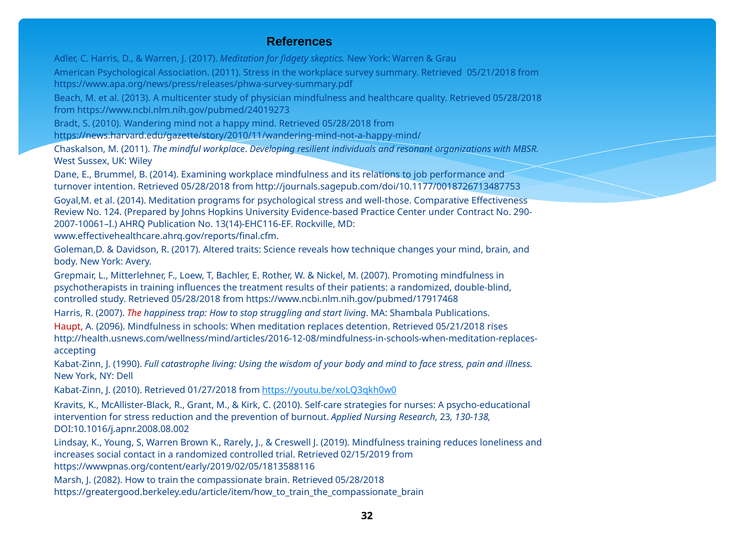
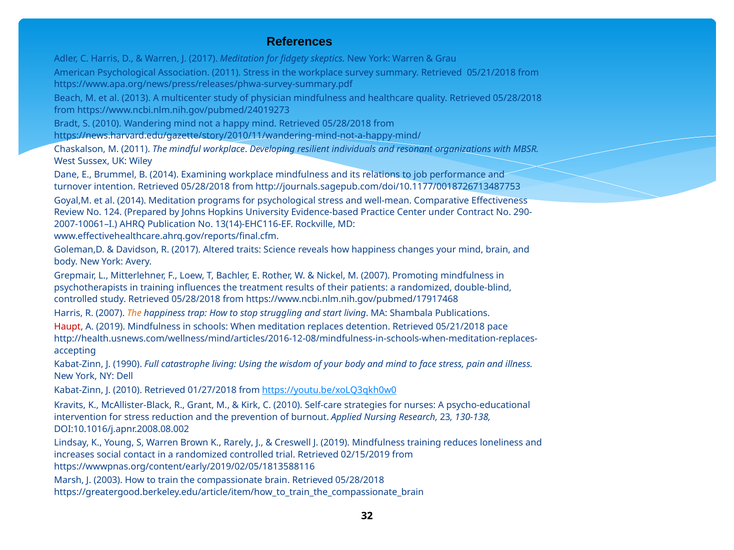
well-those: well-those -> well-mean (388, 201)
how technique: technique -> happiness (374, 250)
The colour: red -> orange (134, 313)
A 2096: 2096 -> 2019 (111, 327)
rises: rises -> pace (497, 327)
2082: 2082 -> 2003 (108, 481)
